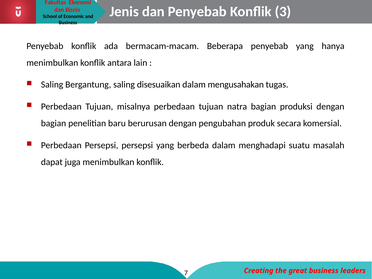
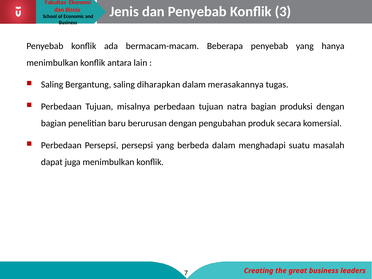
disesuaikan: disesuaikan -> diharapkan (159, 85)
mengusahakan: mengusahakan -> merasakannya (236, 85)
